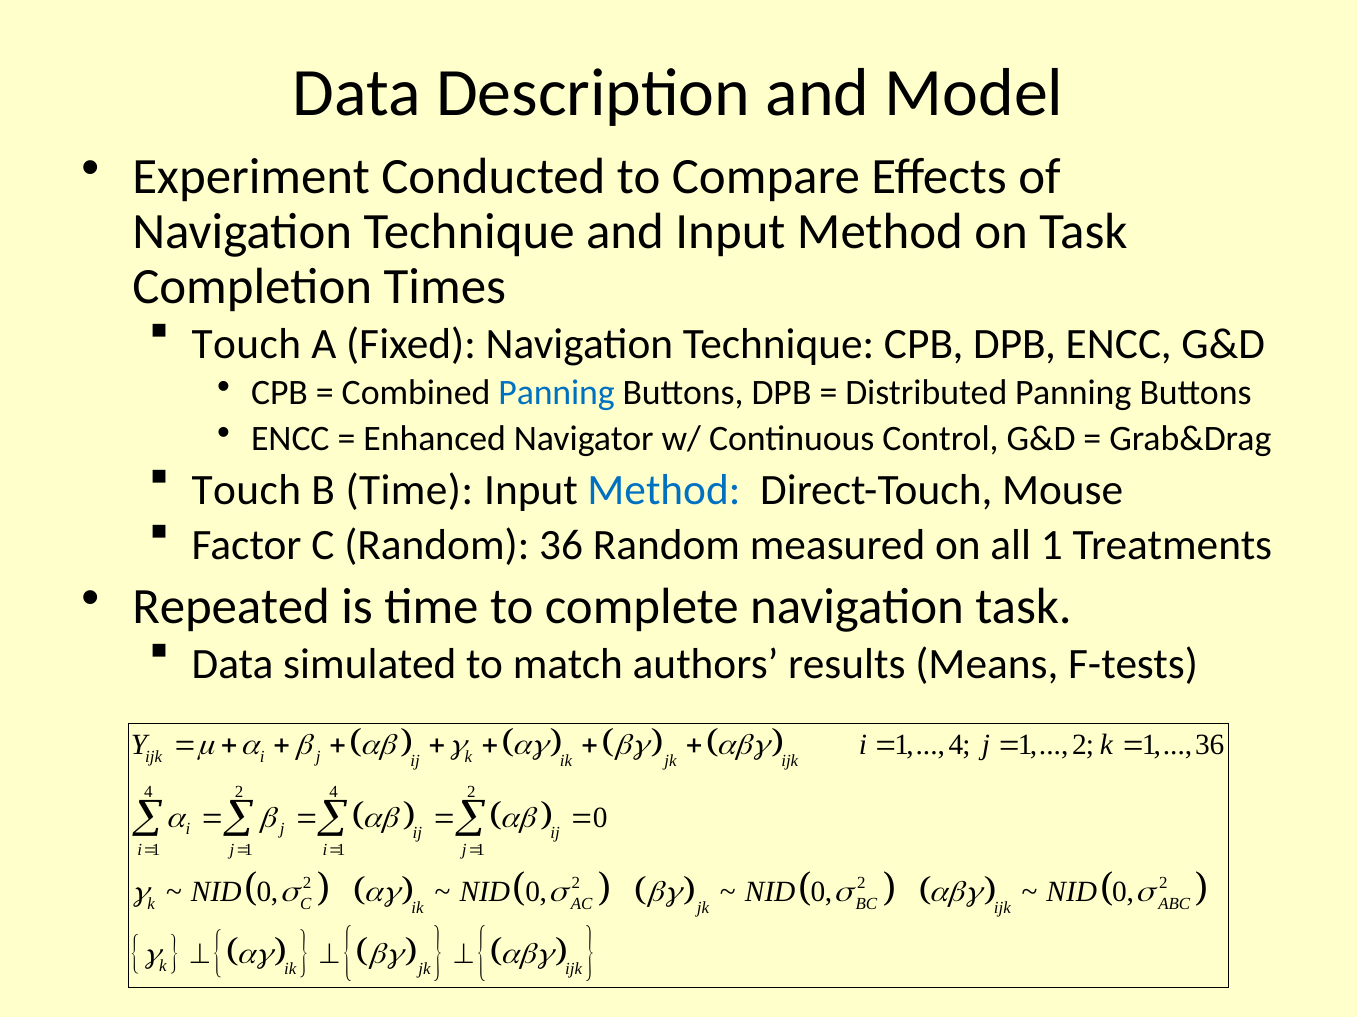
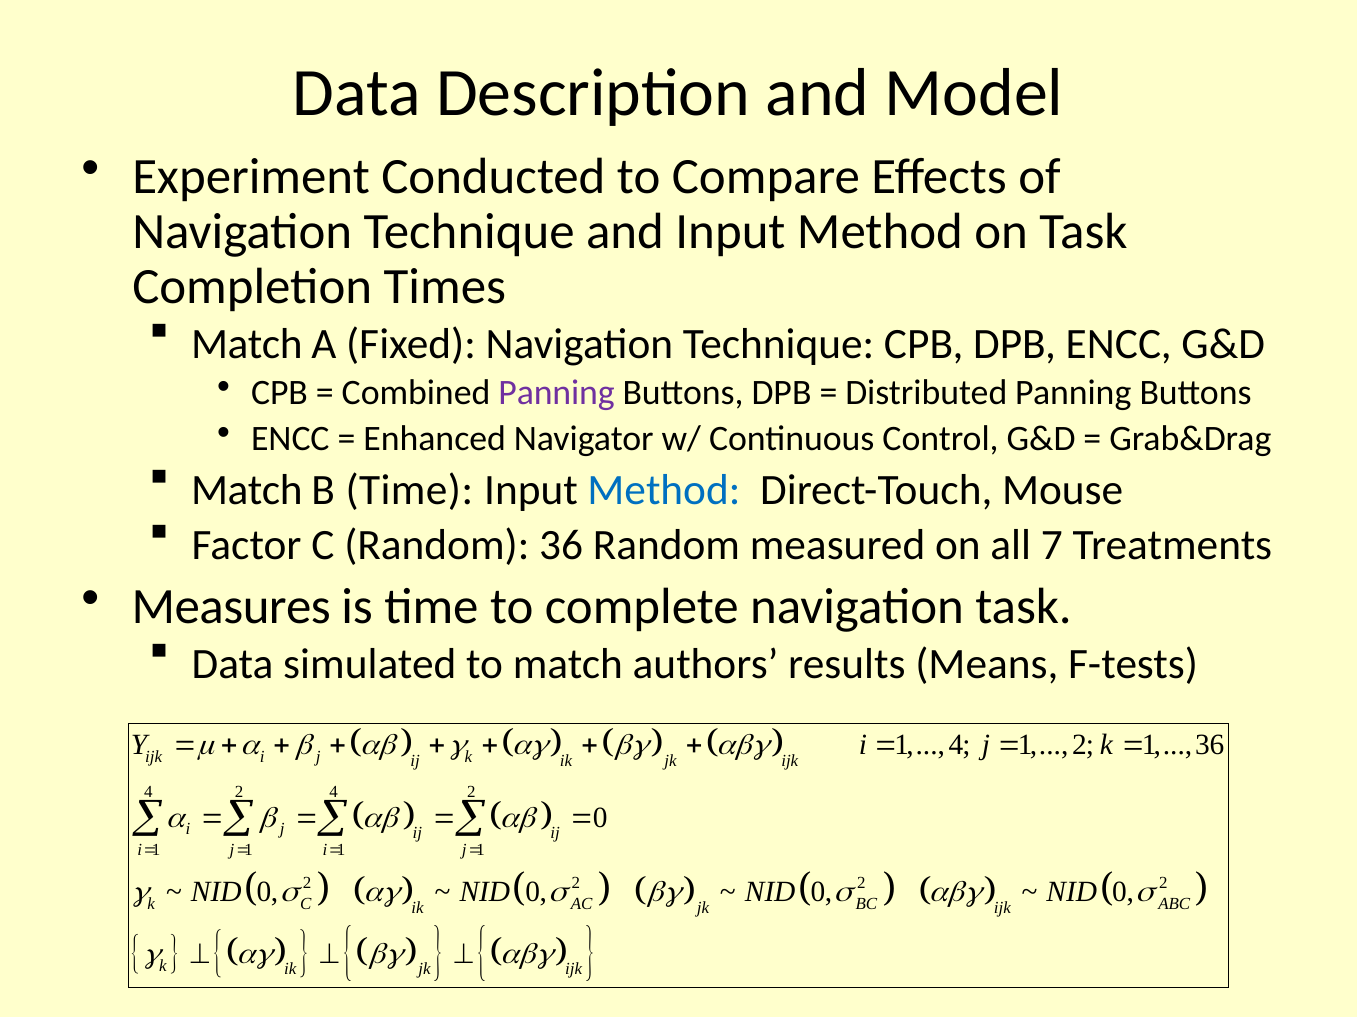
Touch: Touch -> Match (247, 345)
Panning colour: blue -> purple (557, 393)
Touch: Touch -> Match (247, 490)
all 1: 1 -> 7 (1052, 545)
Repeated: Repeated -> Measures (231, 607)
